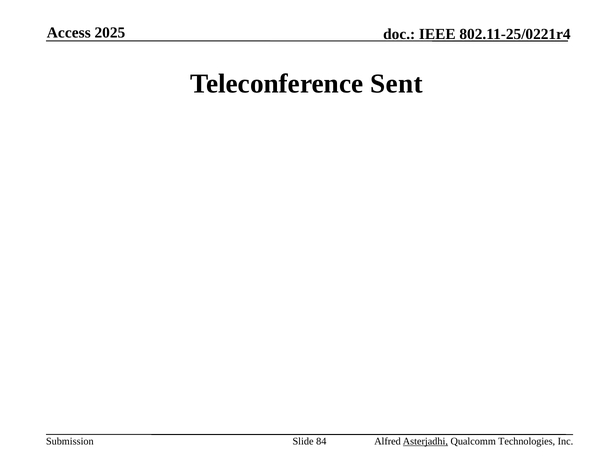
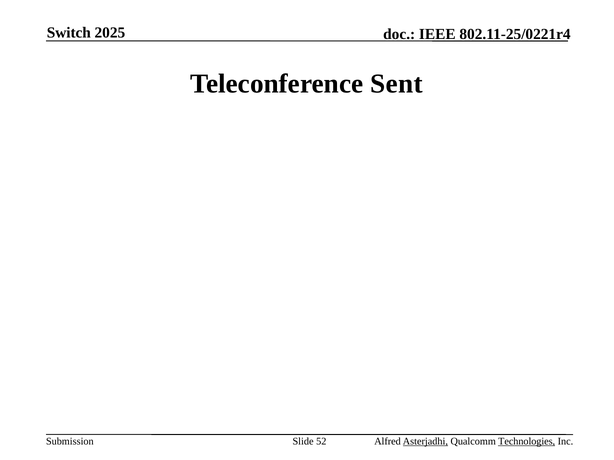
Access: Access -> Switch (69, 33)
84: 84 -> 52 (321, 442)
Technologies underline: none -> present (527, 442)
